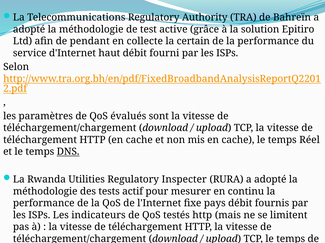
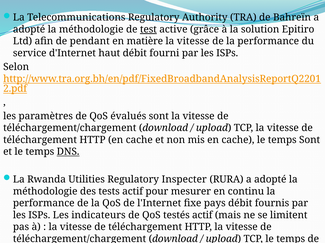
test underline: none -> present (148, 29)
collecte: collecte -> matière (145, 41)
certain: certain -> vitesse (193, 41)
temps Réel: Réel -> Sont (310, 140)
testés http: http -> actif (202, 216)
